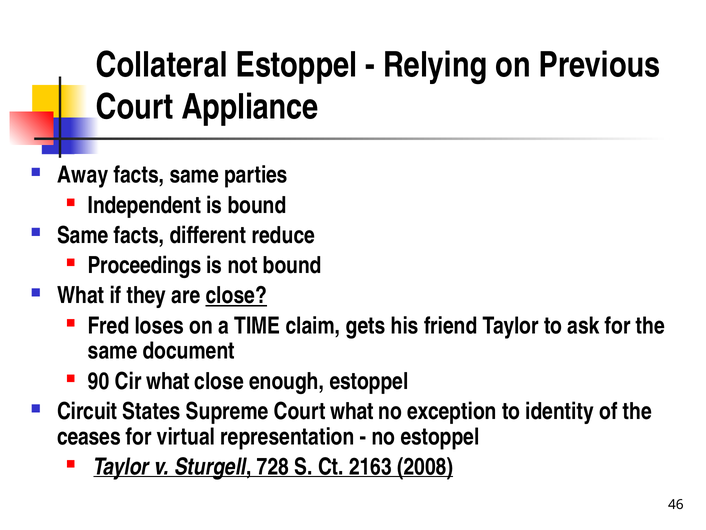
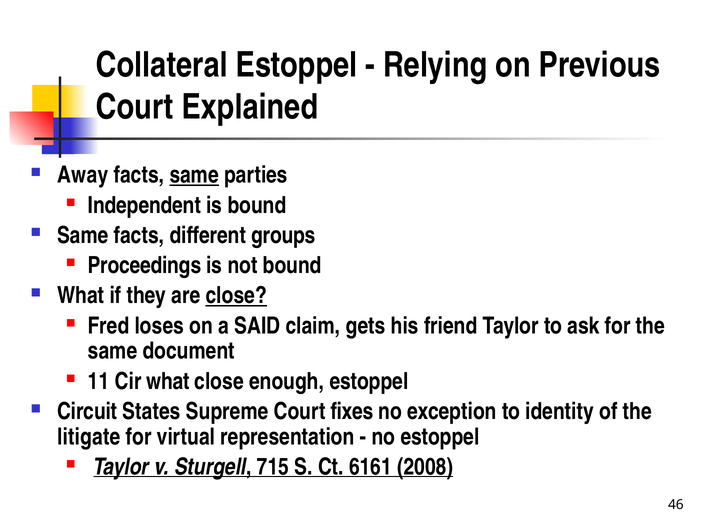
Appliance: Appliance -> Explained (250, 107)
same underline: none -> present (194, 175)
reduce: reduce -> groups (283, 235)
TIME: TIME -> SAID (257, 325)
90: 90 -> 11 (99, 381)
Court what: what -> fixes (352, 411)
ceases: ceases -> litigate (89, 436)
728: 728 -> 715 (273, 467)
2163: 2163 -> 6161 (370, 467)
